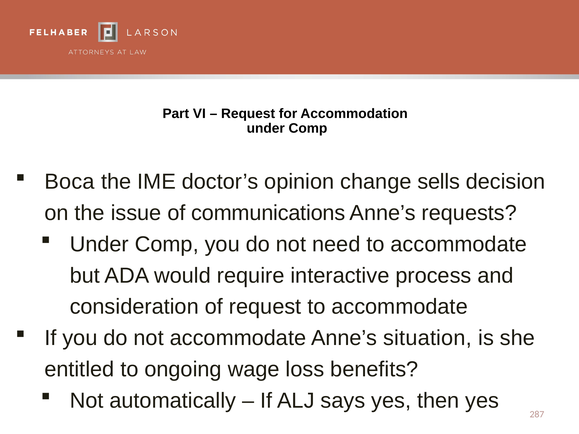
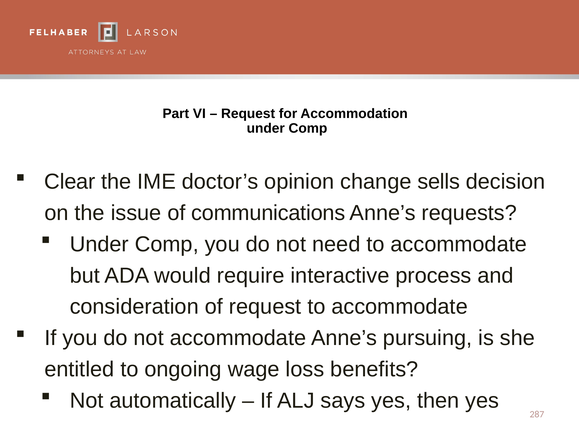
Boca: Boca -> Clear (70, 182)
situation: situation -> pursuing (428, 338)
